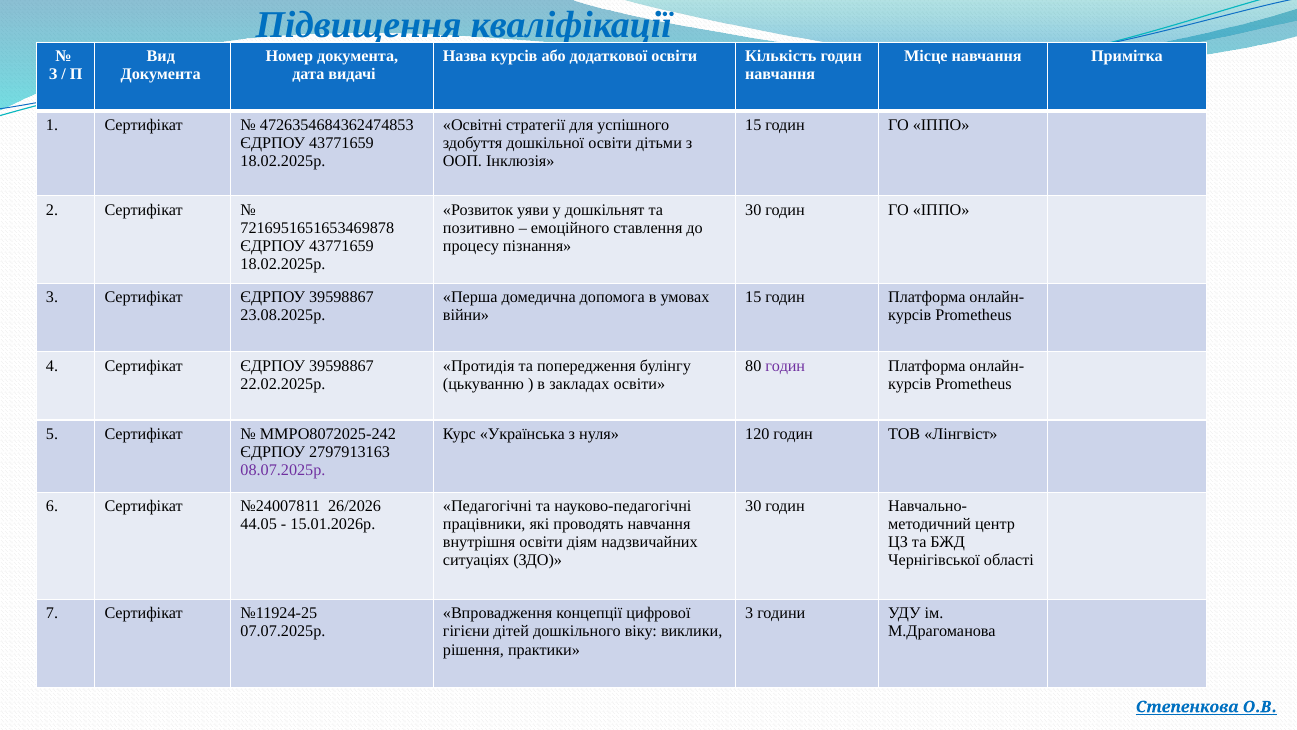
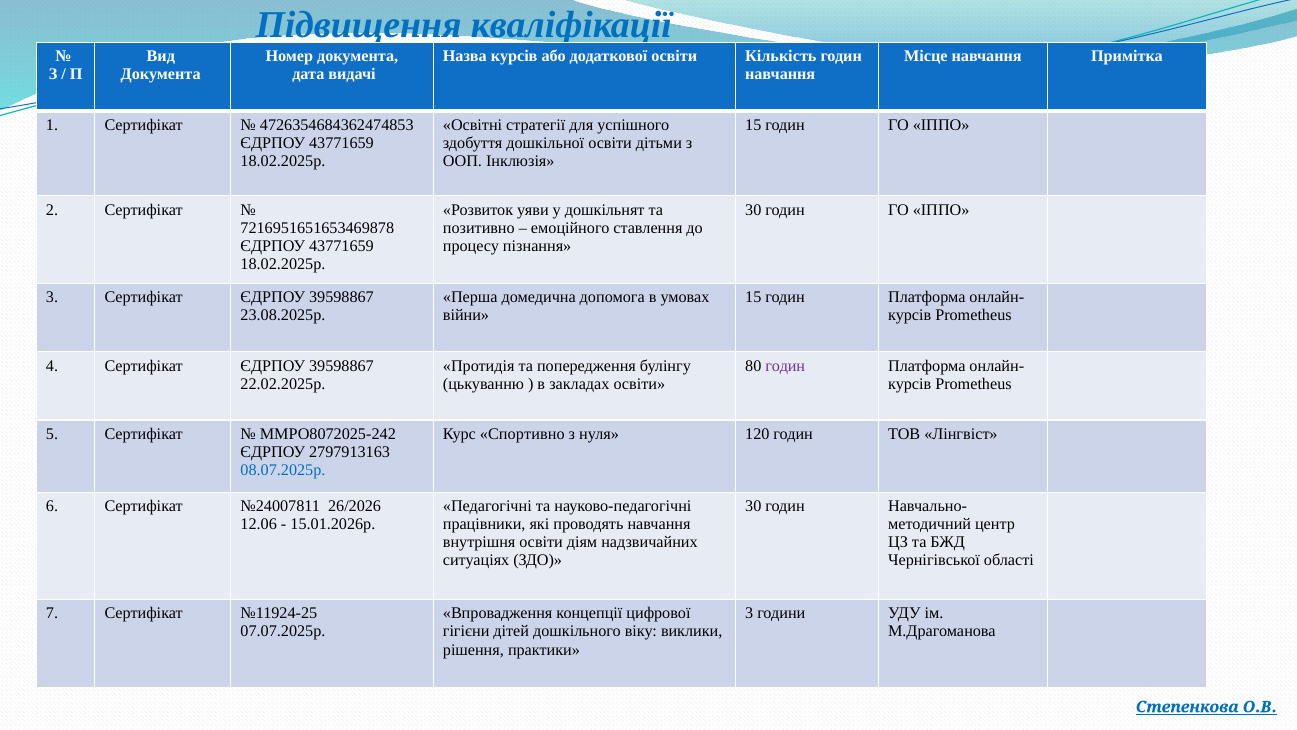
Українська: Українська -> Спортивно (522, 434)
08.07.2025р colour: purple -> blue (283, 470)
44.05: 44.05 -> 12.06 (259, 524)
